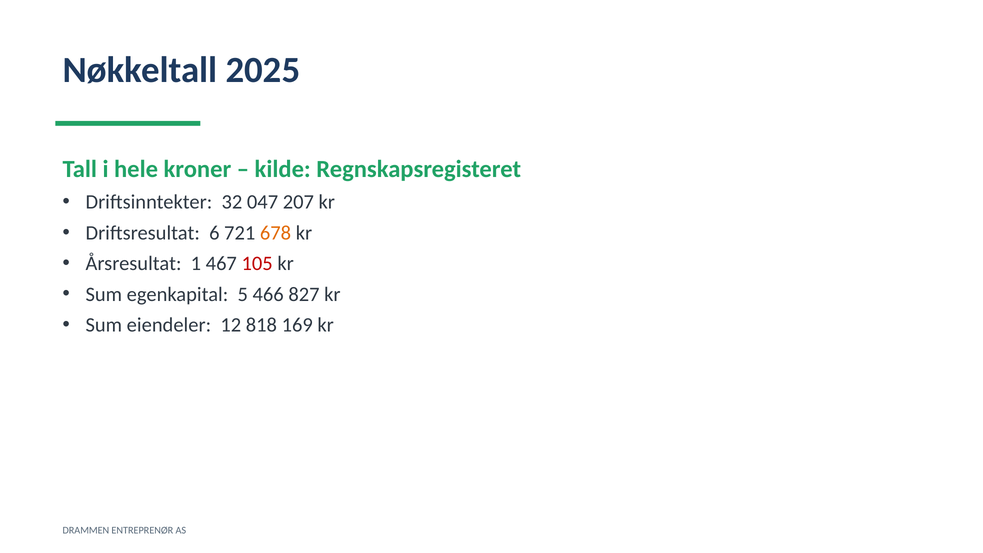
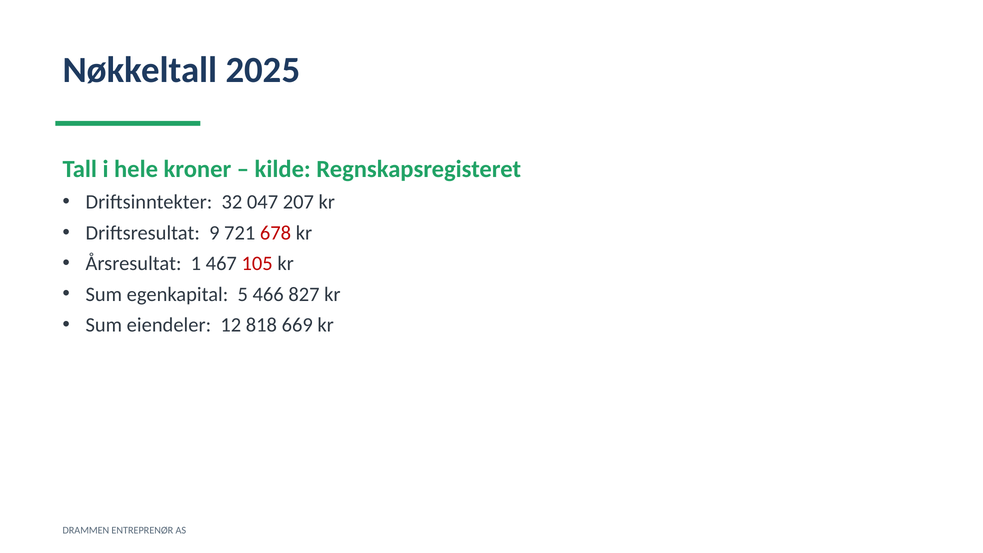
6: 6 -> 9 (214, 233)
678 colour: orange -> red (276, 233)
169: 169 -> 669 (297, 325)
